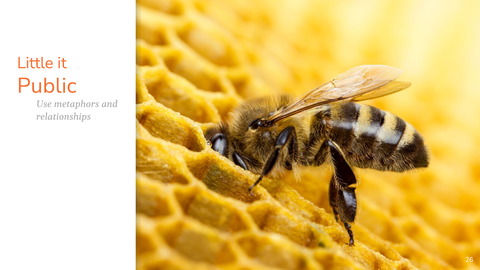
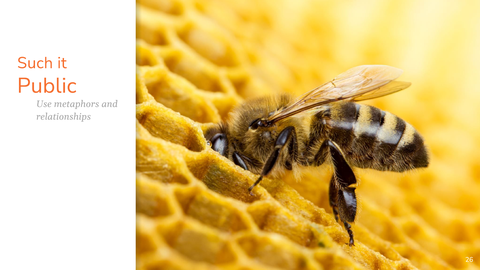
Little: Little -> Such (35, 63)
